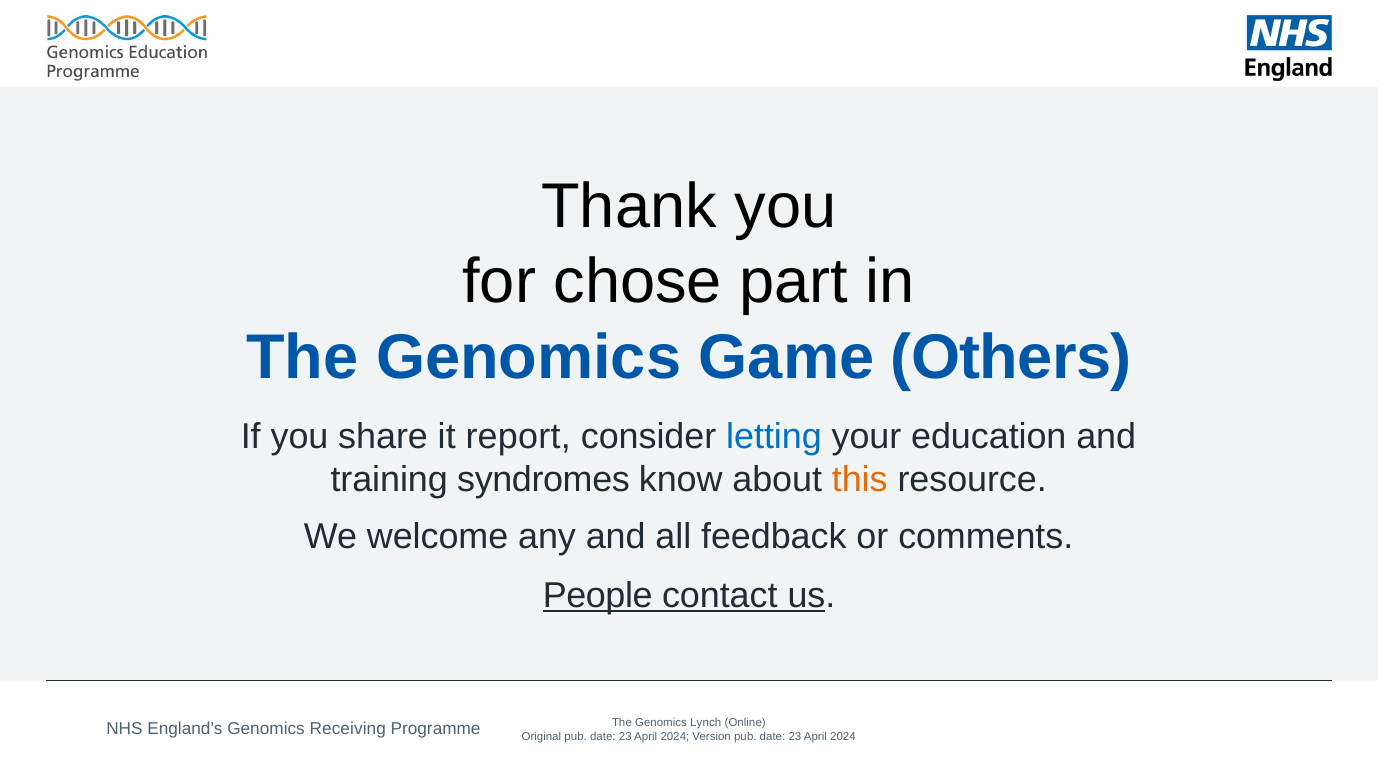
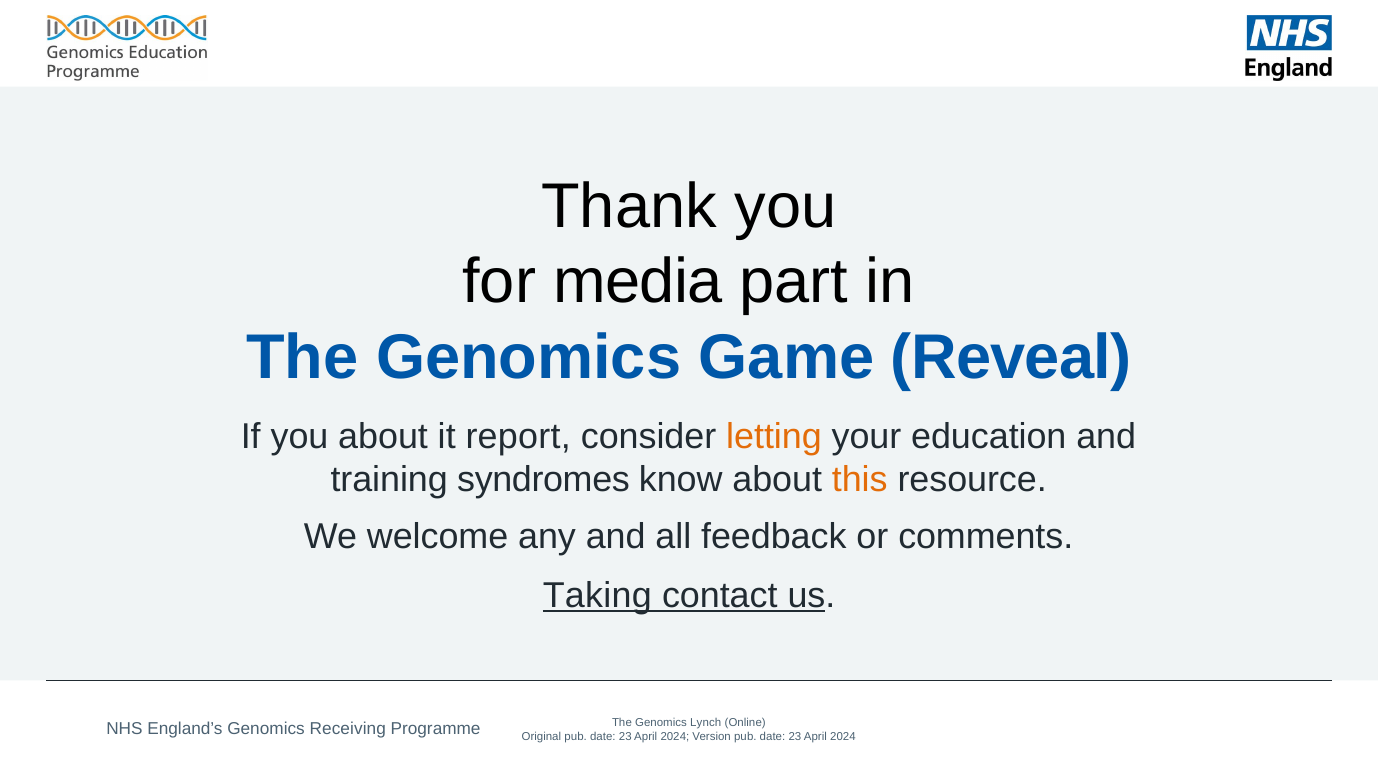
chose: chose -> media (638, 282)
Others: Others -> Reveal (1011, 358)
you share: share -> about (383, 436)
letting colour: blue -> orange (774, 436)
People: People -> Taking (597, 595)
